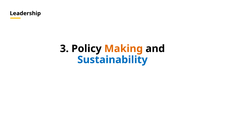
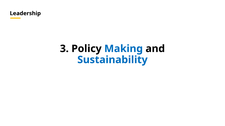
Making colour: orange -> blue (124, 49)
